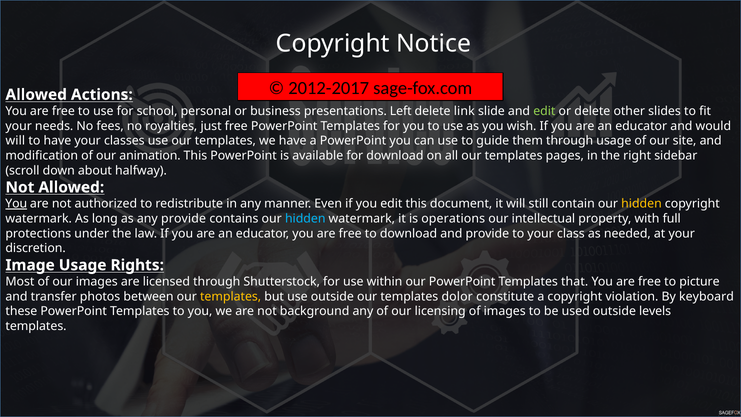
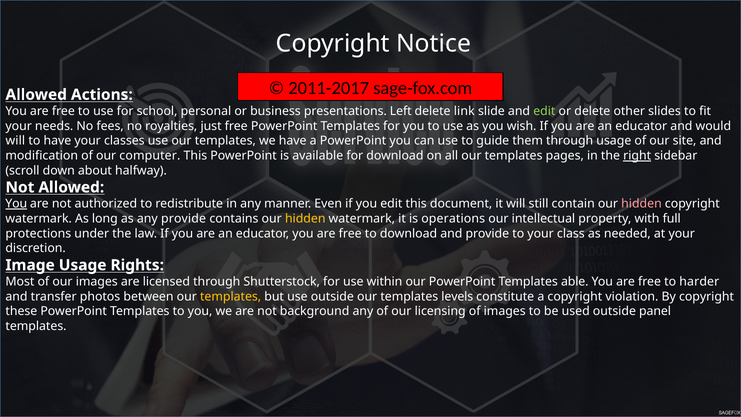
2012-2017: 2012-2017 -> 2011-2017 (329, 88)
animation: animation -> computer (150, 156)
right underline: none -> present (637, 156)
hidden colour: yellow -> pink (641, 204)
hidden colour: light blue -> yellow (305, 219)
that: that -> able (575, 281)
picture: picture -> harder (699, 281)
dolor: dolor -> levels (457, 296)
By keyboard: keyboard -> copyright (706, 296)
levels: levels -> panel (655, 311)
